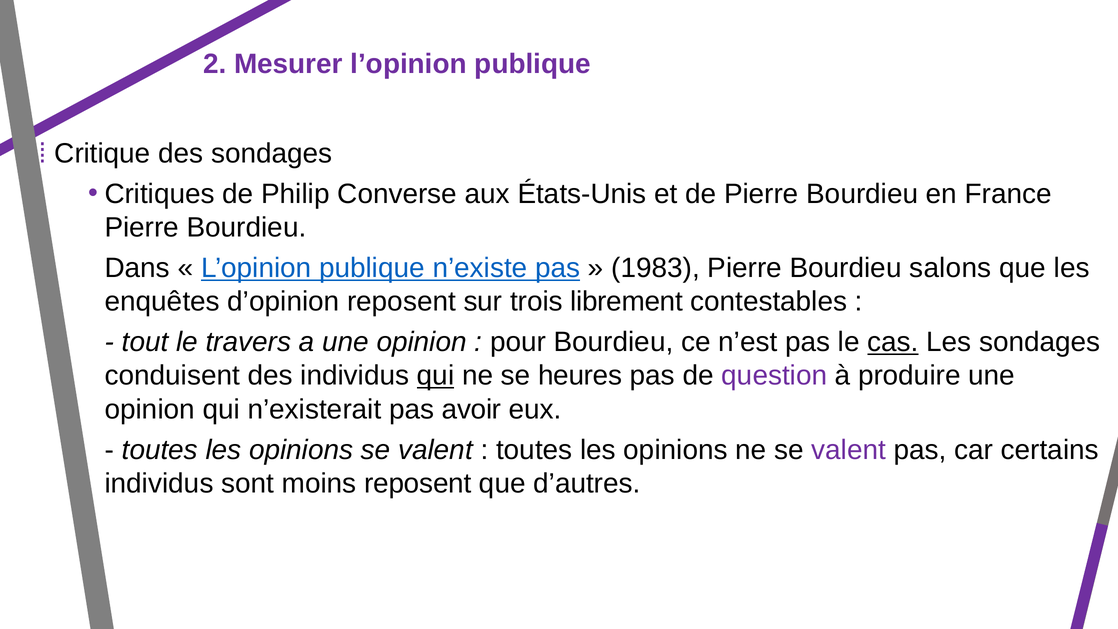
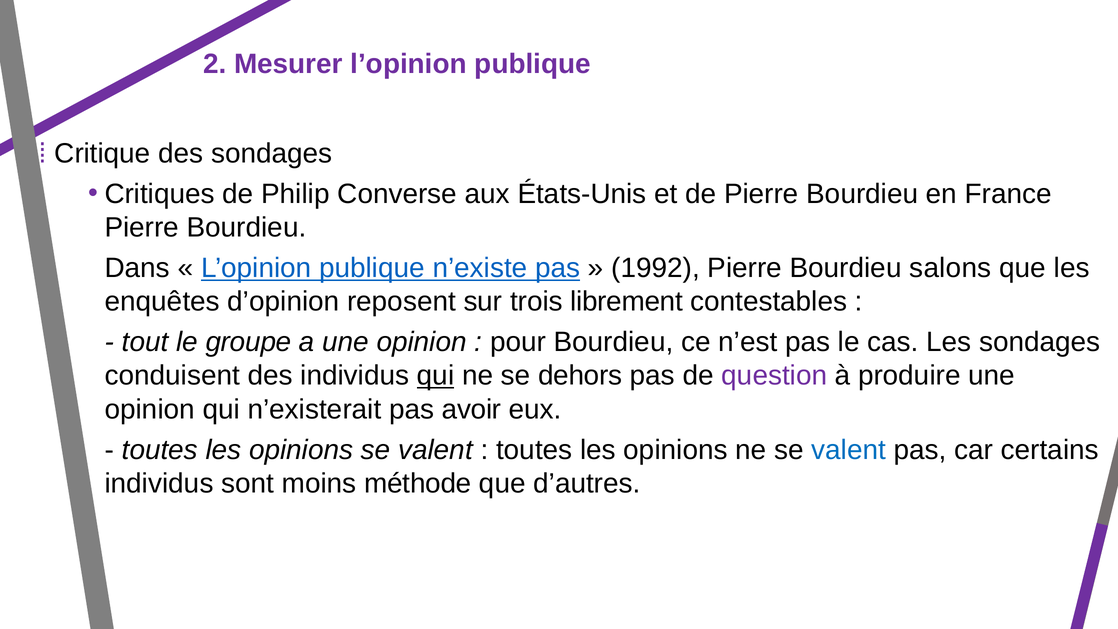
1983: 1983 -> 1992 (656, 268)
travers: travers -> groupe (248, 342)
cas underline: present -> none (893, 342)
heures: heures -> dehors (580, 376)
valent colour: purple -> blue (849, 450)
moins reposent: reposent -> méthode (418, 483)
